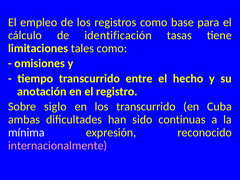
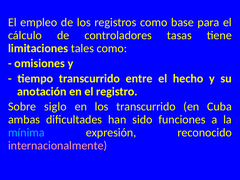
identificación: identificación -> controladores (118, 35)
continuas: continuas -> funciones (182, 120)
mínima colour: white -> light blue (26, 133)
